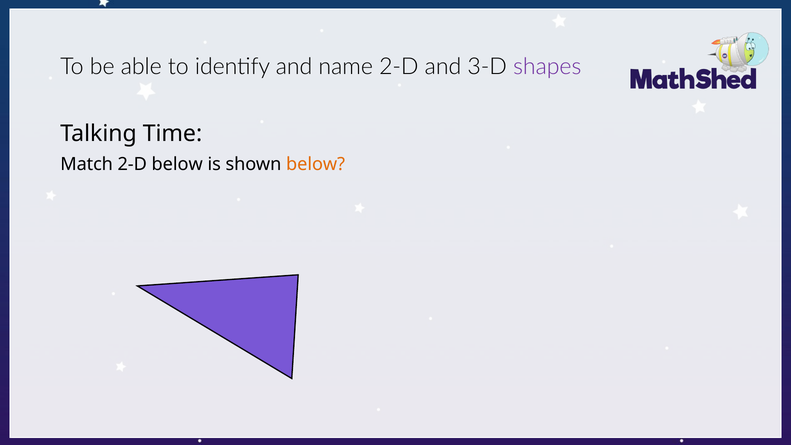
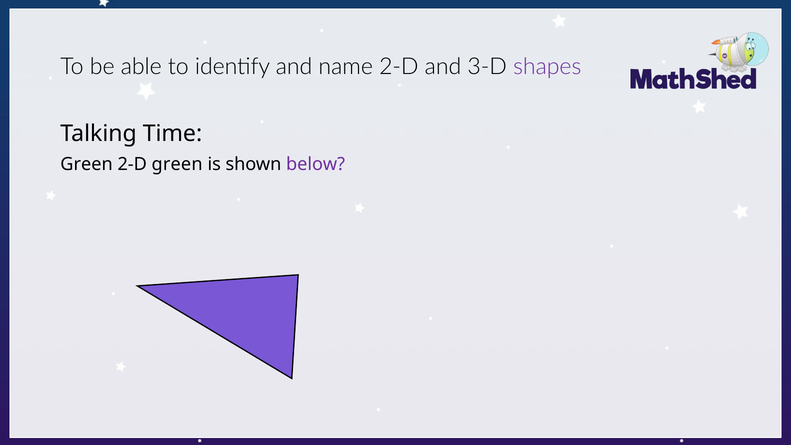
Match: Match -> Green (87, 164)
2-D below: below -> green (177, 164)
below colour: orange -> purple (316, 164)
